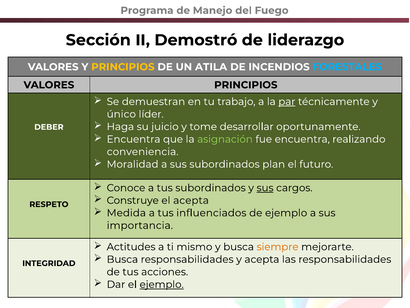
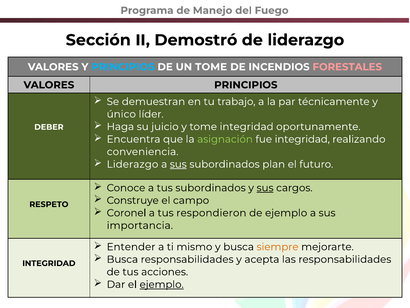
PRINCIPIOS colour: yellow -> light blue (123, 67)
UN ATILA: ATILA -> TOME (211, 67)
FORESTALES colour: light blue -> pink (347, 67)
par underline: present -> none (287, 101)
tome desarrollar: desarrollar -> integridad (247, 126)
fue encuentra: encuentra -> integridad (302, 139)
Moralidad: Moralidad -> Liderazgo (133, 164)
sus underline: none -> present (178, 164)
el acepta: acepta -> campo (191, 200)
Medida: Medida -> Coronel (126, 213)
influenciados: influenciados -> respondieron (211, 213)
Actitudes: Actitudes -> Entender (131, 246)
